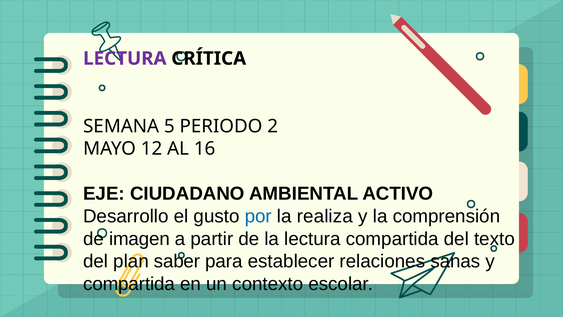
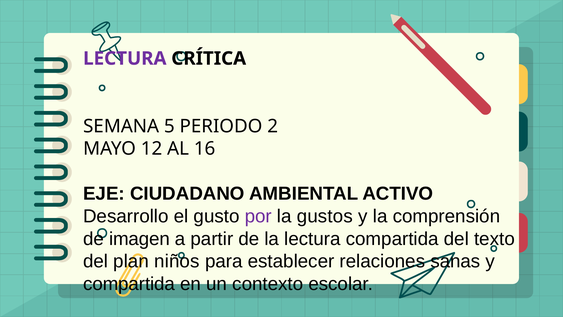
por colour: blue -> purple (258, 216)
realiza: realiza -> gustos (325, 216)
saber: saber -> niños (177, 261)
